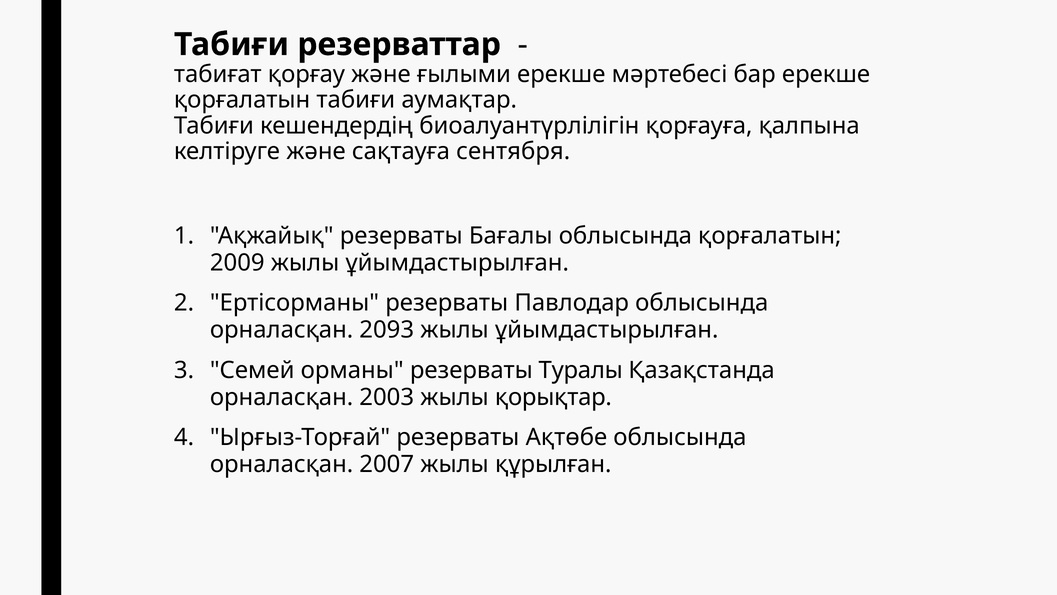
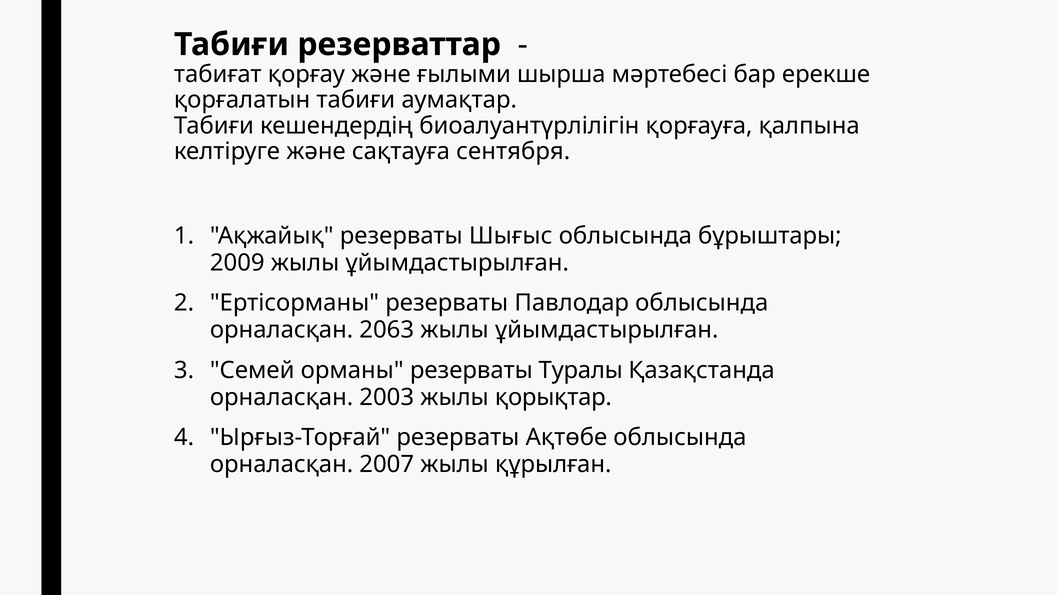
ғылыми ерекше: ерекше -> шырша (561, 74)
Бағалы: Бағалы -> Шығыс (511, 236)
облысында қорғалатын: қорғалатын -> бұрыштары (770, 236)
2093: 2093 -> 2063 (387, 330)
